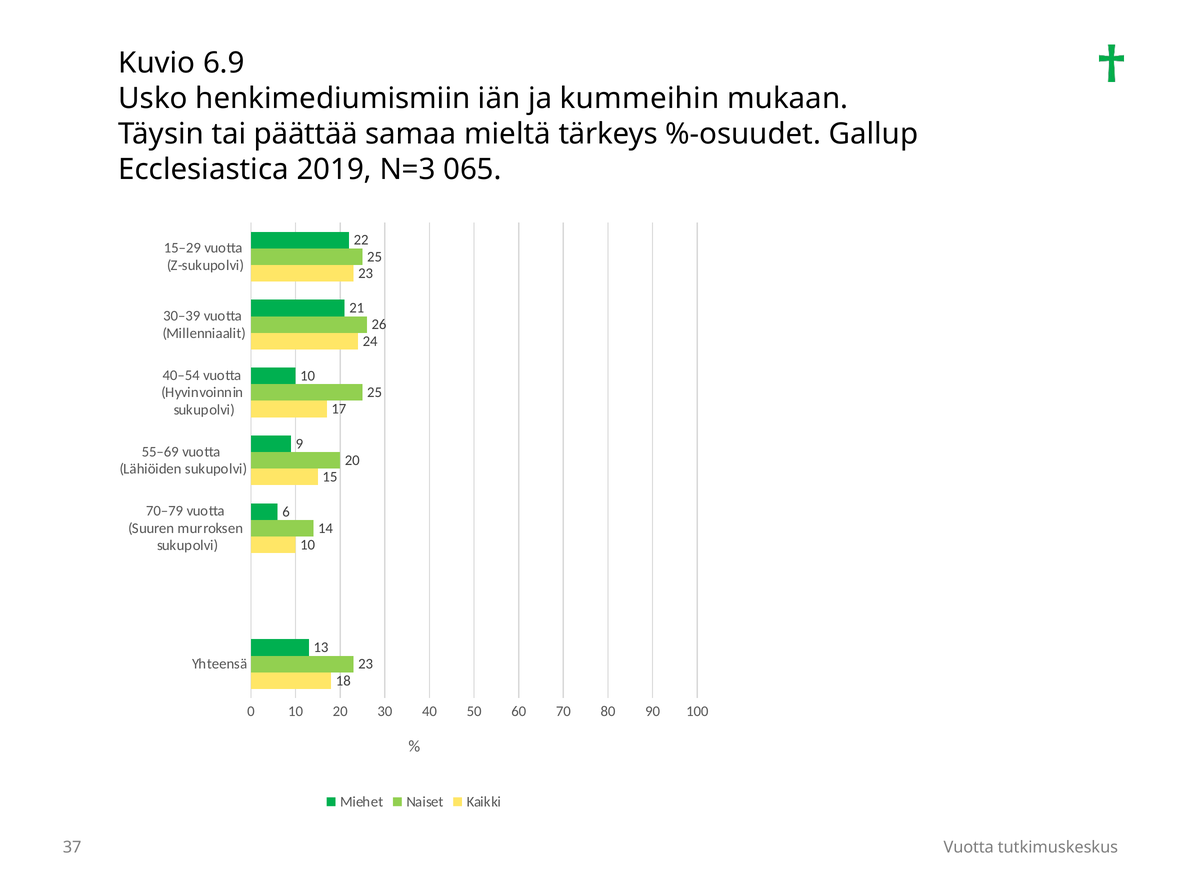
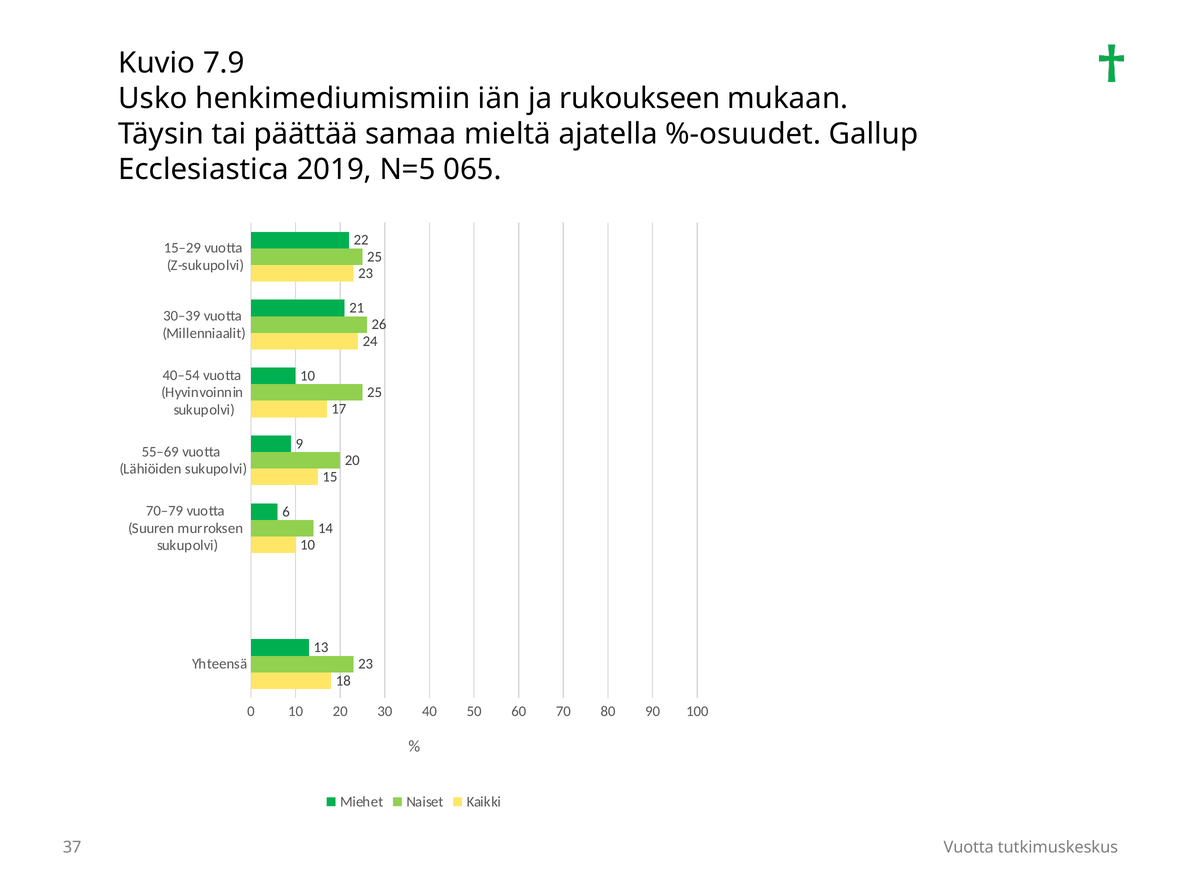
6.9: 6.9 -> 7.9 (224, 63)
kummeihin: kummeihin -> rukoukseen (640, 98)
tärkeys: tärkeys -> ajatella (608, 134)
N=3: N=3 -> N=5 (408, 169)
